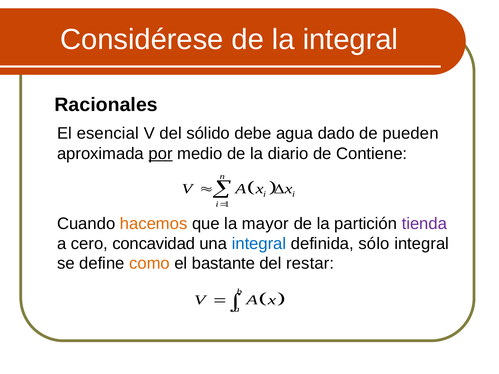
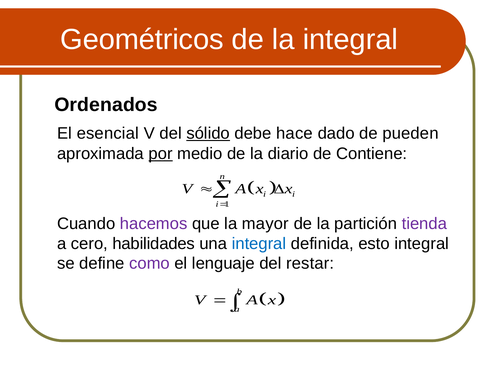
Considérese: Considérese -> Geométricos (142, 39)
Racionales: Racionales -> Ordenados (106, 105)
sólido underline: none -> present (208, 133)
agua: agua -> hace (294, 133)
hacemos colour: orange -> purple (154, 224)
concavidad: concavidad -> habilidades (154, 244)
sólo: sólo -> esto (374, 244)
como colour: orange -> purple (149, 264)
bastante: bastante -> lenguaje (223, 264)
